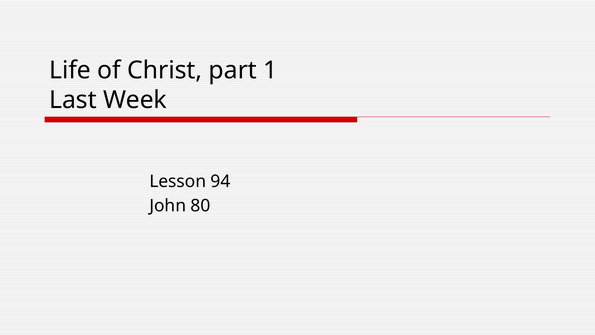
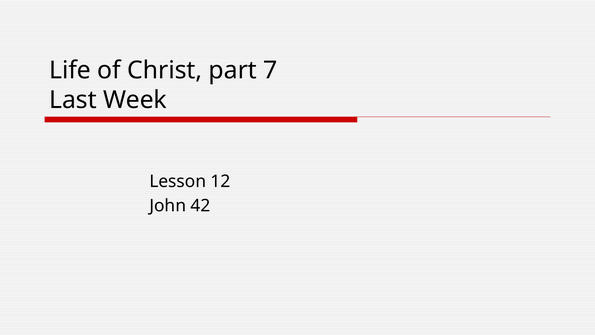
1: 1 -> 7 (270, 70)
94: 94 -> 12 (221, 181)
80: 80 -> 42 (201, 206)
